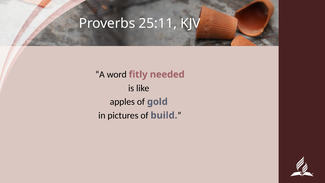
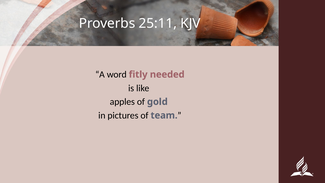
build: build -> team (164, 115)
